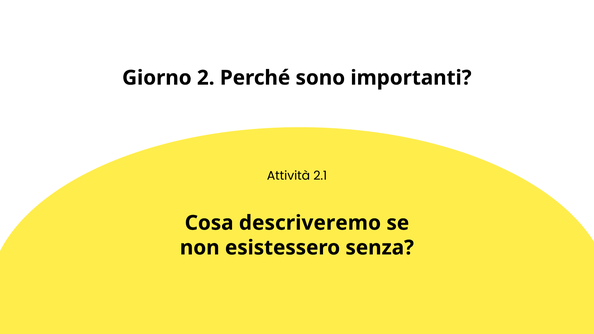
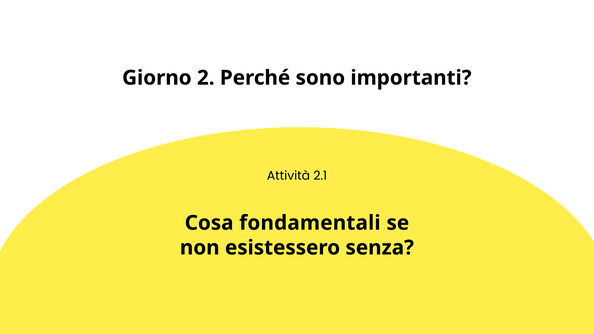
descriveremo: descriveremo -> fondamentali (310, 223)
